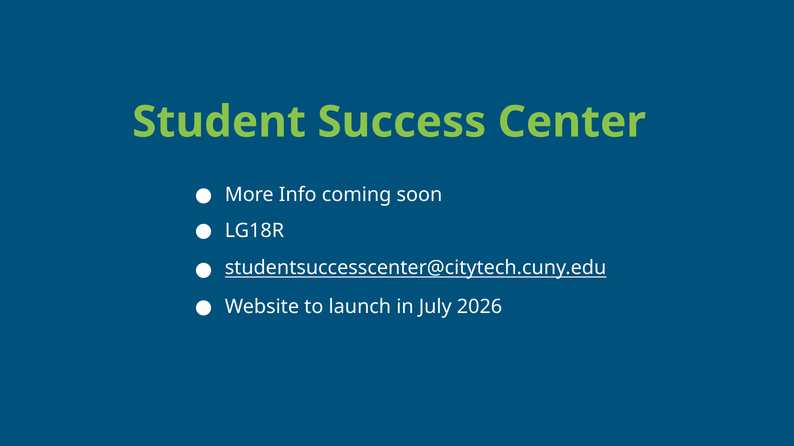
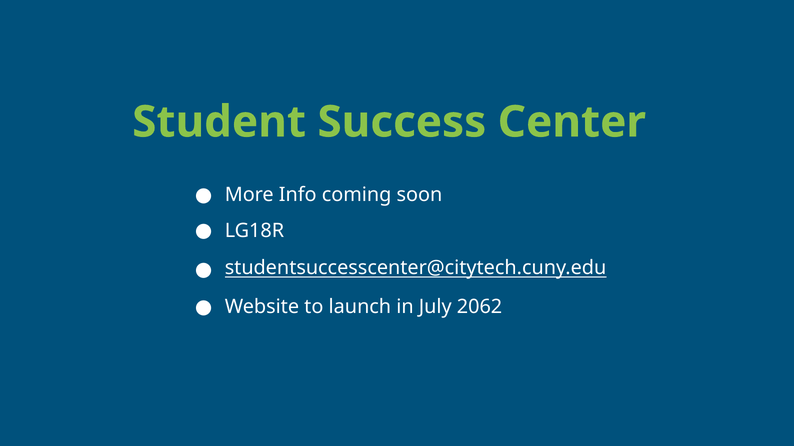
2026: 2026 -> 2062 (480, 307)
